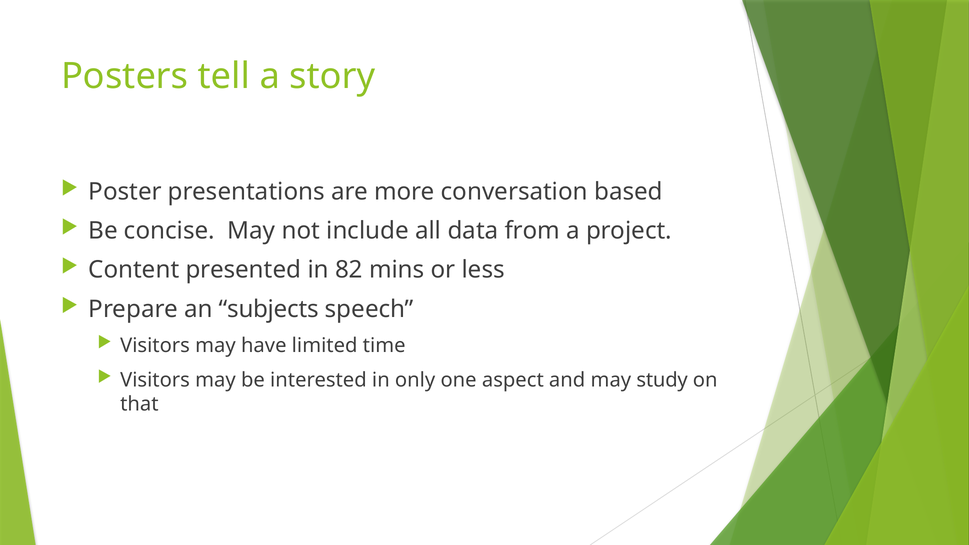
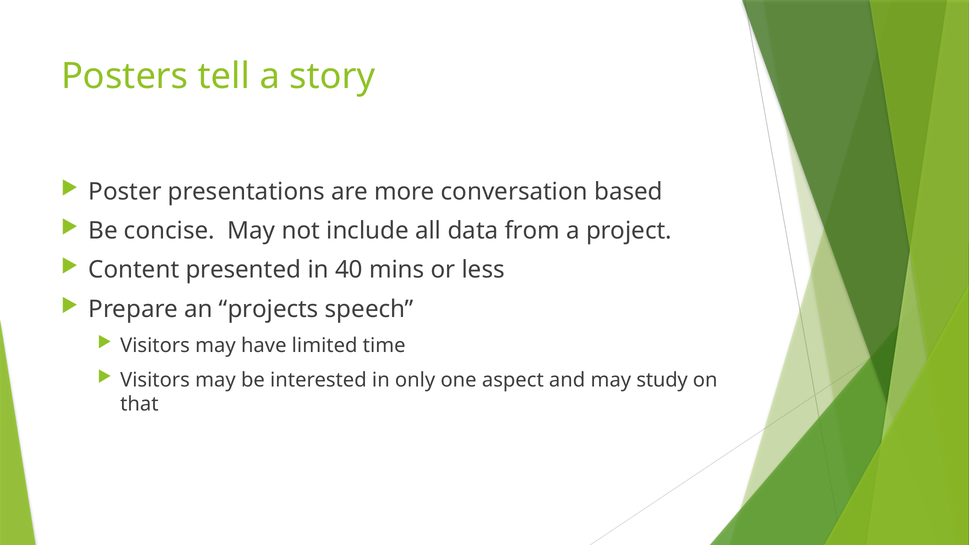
82: 82 -> 40 (349, 270)
subjects: subjects -> projects (269, 309)
